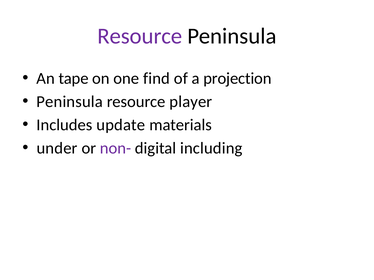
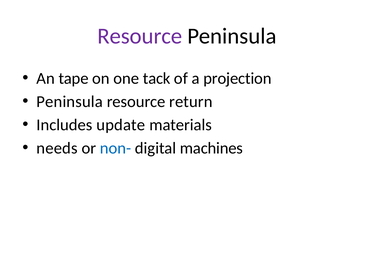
find: find -> tack (157, 78)
player: player -> return (191, 102)
under: under -> needs (57, 148)
non- colour: purple -> blue (116, 148)
including: including -> machines (211, 148)
